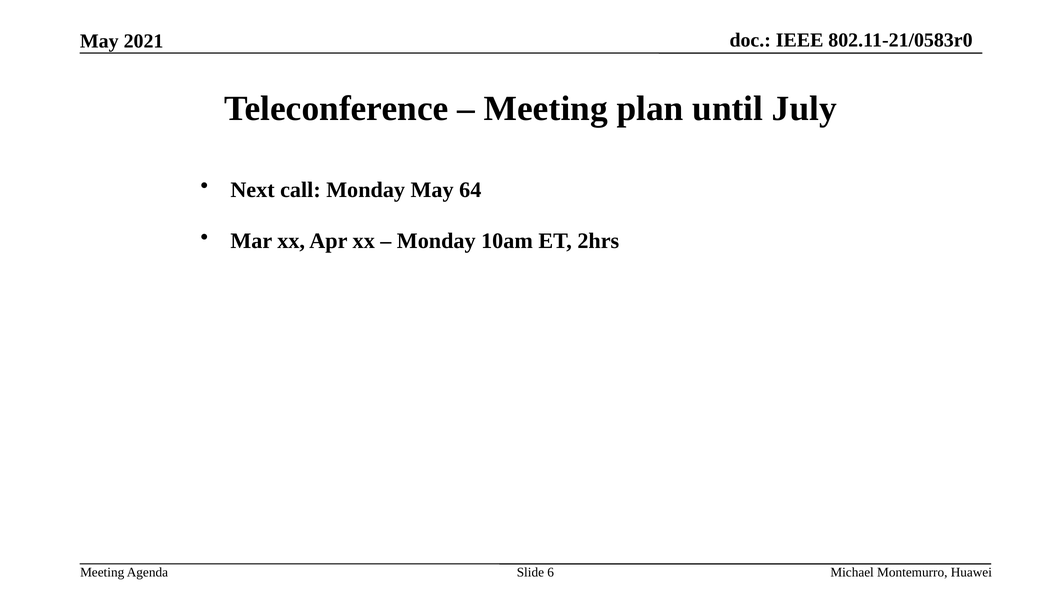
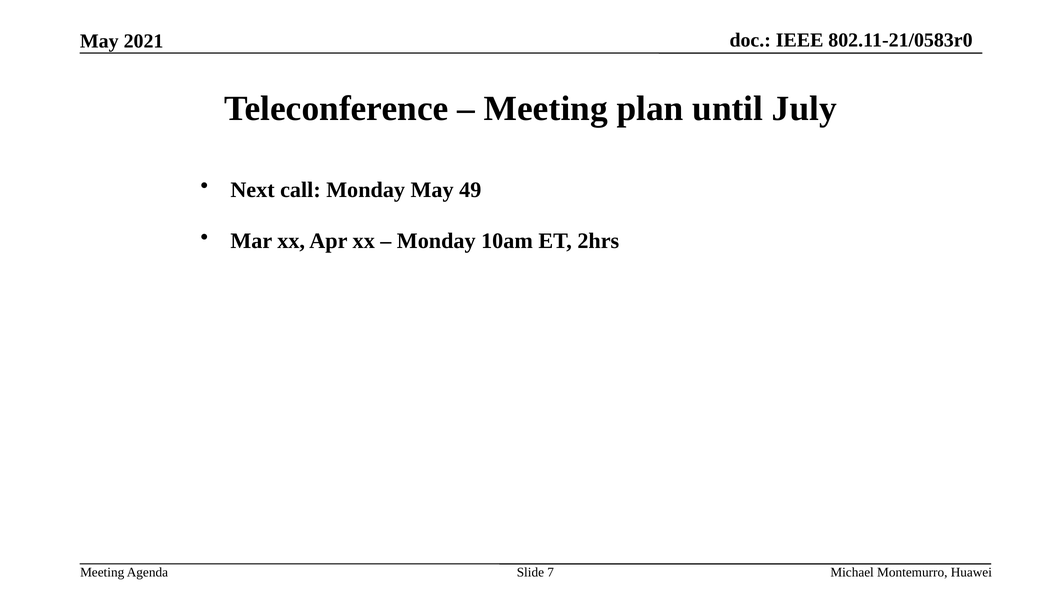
64: 64 -> 49 (470, 190)
6: 6 -> 7 (551, 573)
